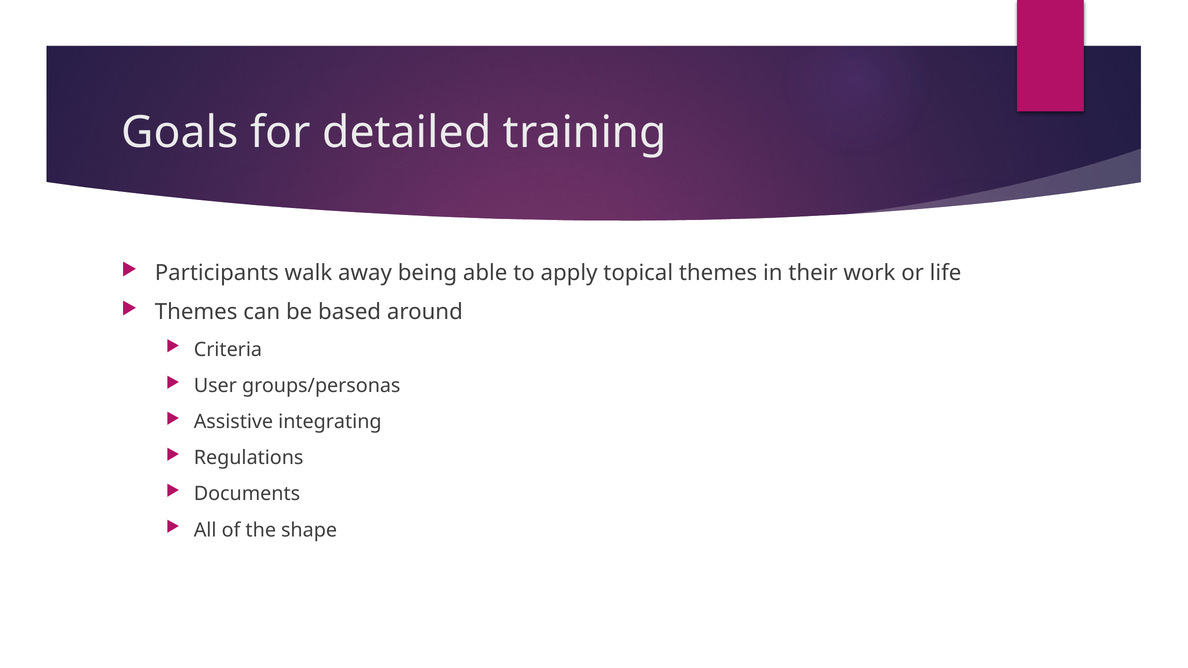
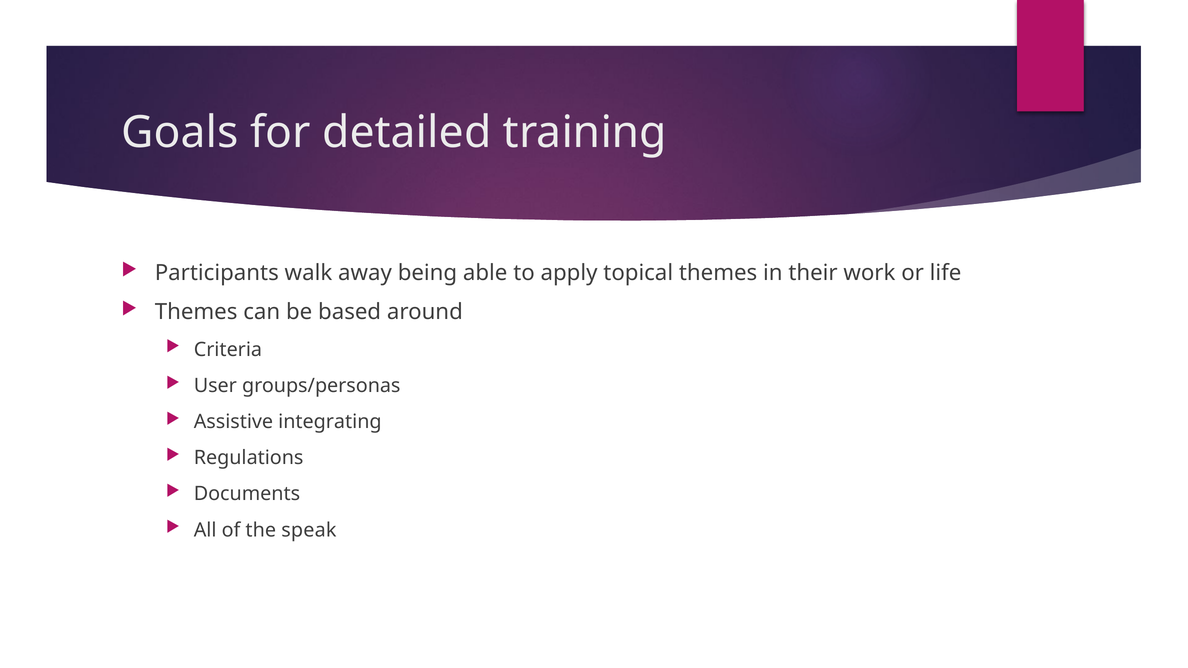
shape: shape -> speak (309, 530)
